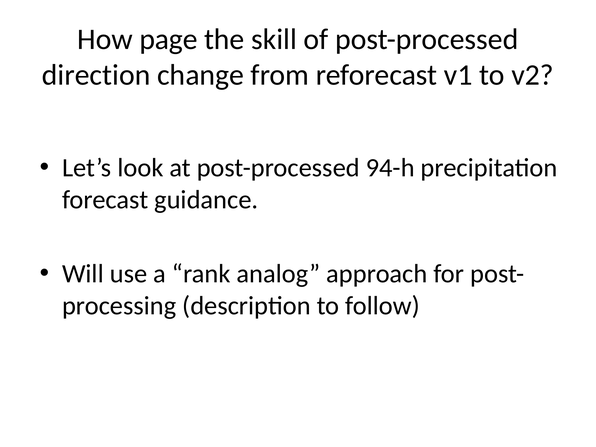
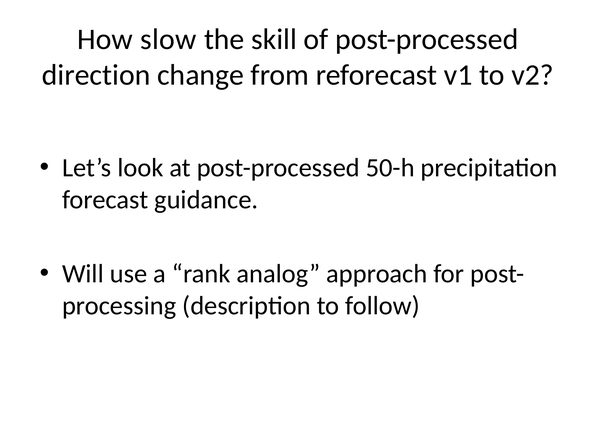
page: page -> slow (168, 39)
94-h: 94-h -> 50-h (390, 168)
